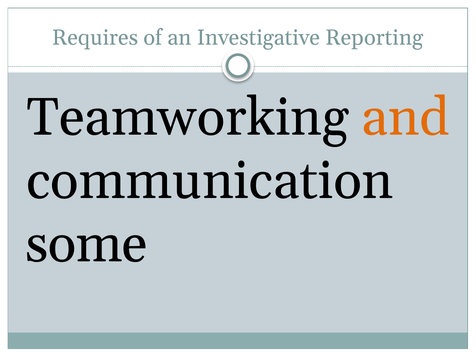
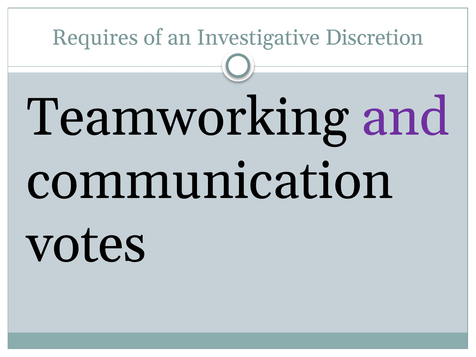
Reporting: Reporting -> Discretion (374, 37)
and colour: orange -> purple (406, 117)
some: some -> votes (86, 244)
